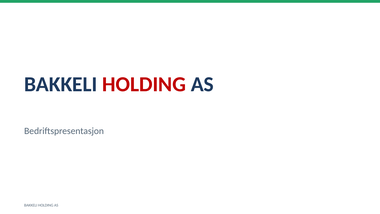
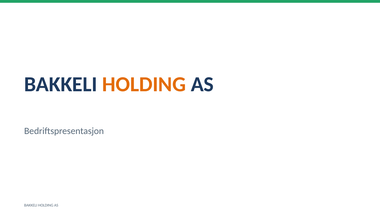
HOLDING colour: red -> orange (144, 84)
